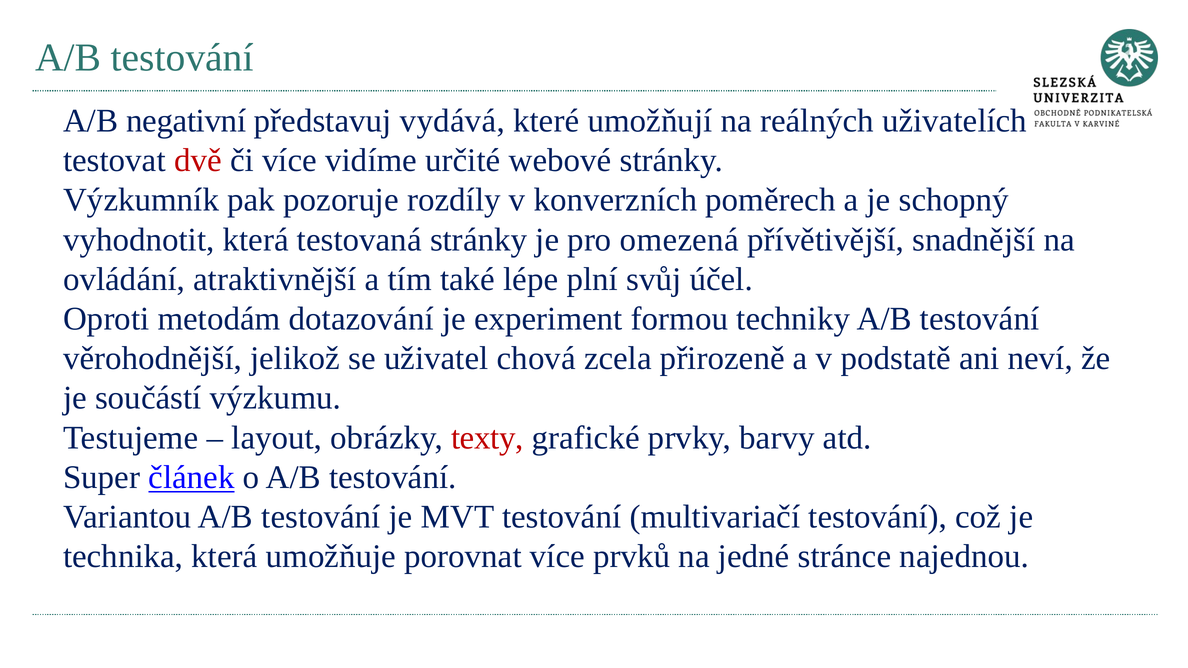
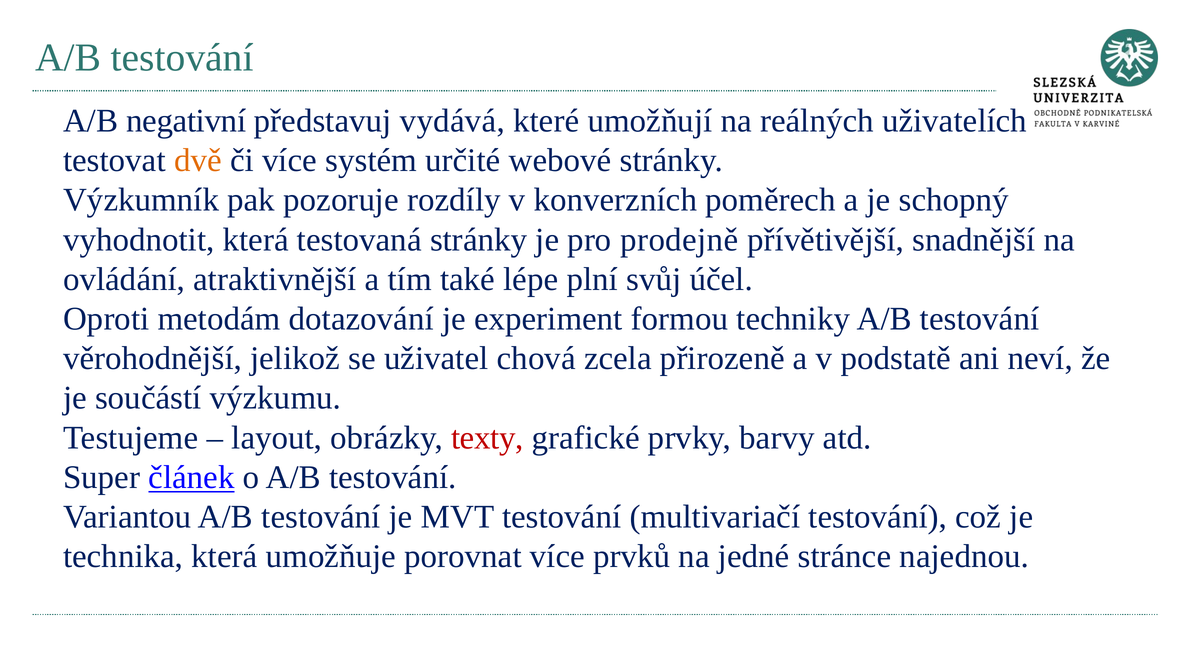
dvě colour: red -> orange (198, 161)
vidíme: vidíme -> systém (371, 161)
omezená: omezená -> prodejně (679, 240)
